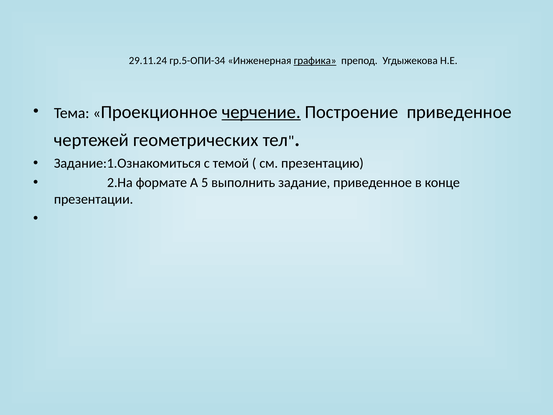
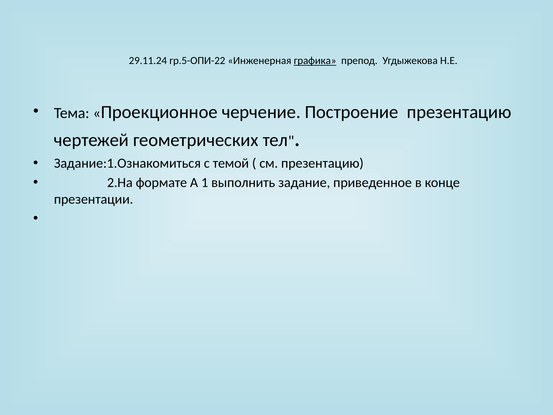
гр.5-ОПИ-34: гр.5-ОПИ-34 -> гр.5-ОПИ-22 (197, 61)
черчение underline: present -> none (261, 112)
Построение приведенное: приведенное -> презентацию (459, 112)
5: 5 -> 1 (205, 183)
